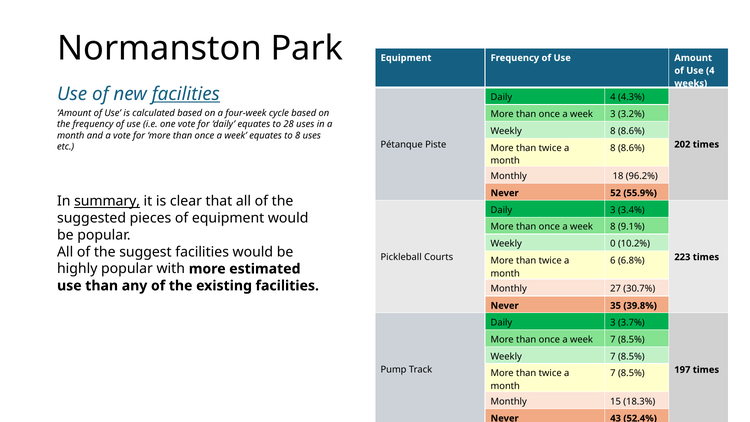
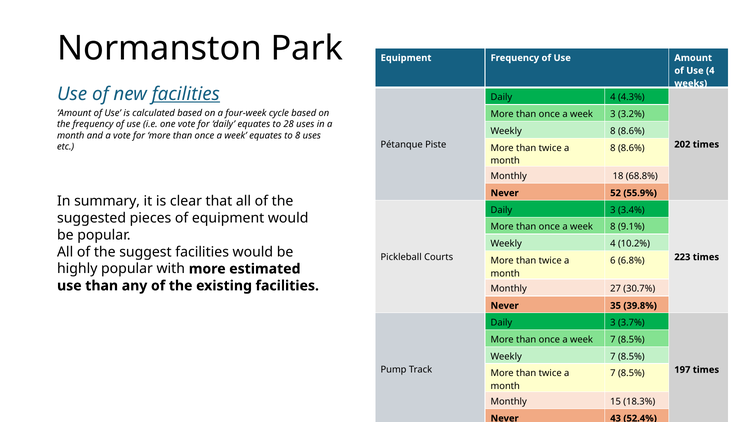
96.2%: 96.2% -> 68.8% (642, 176)
summary underline: present -> none (107, 201)
Weekly 0: 0 -> 4 (613, 244)
